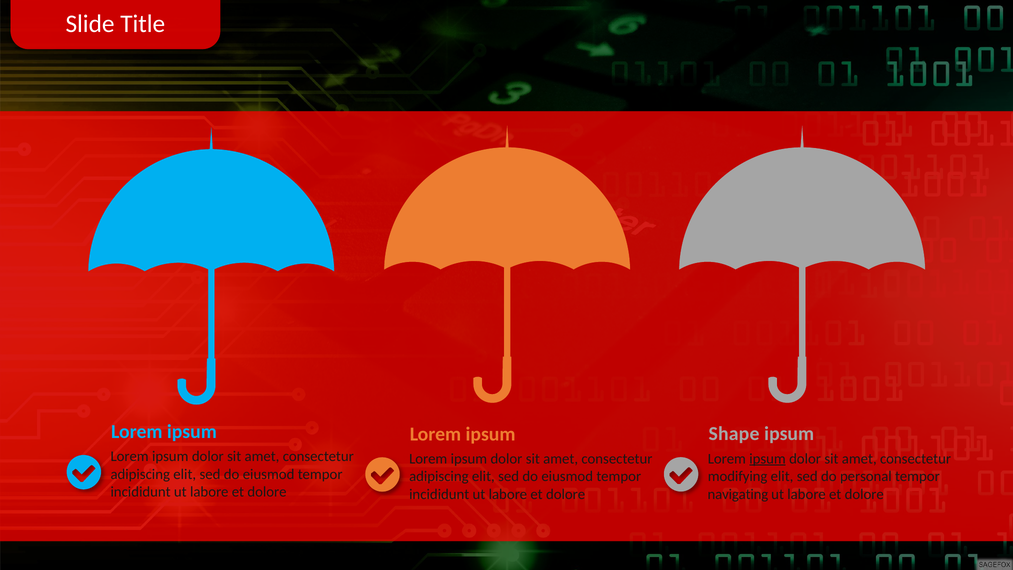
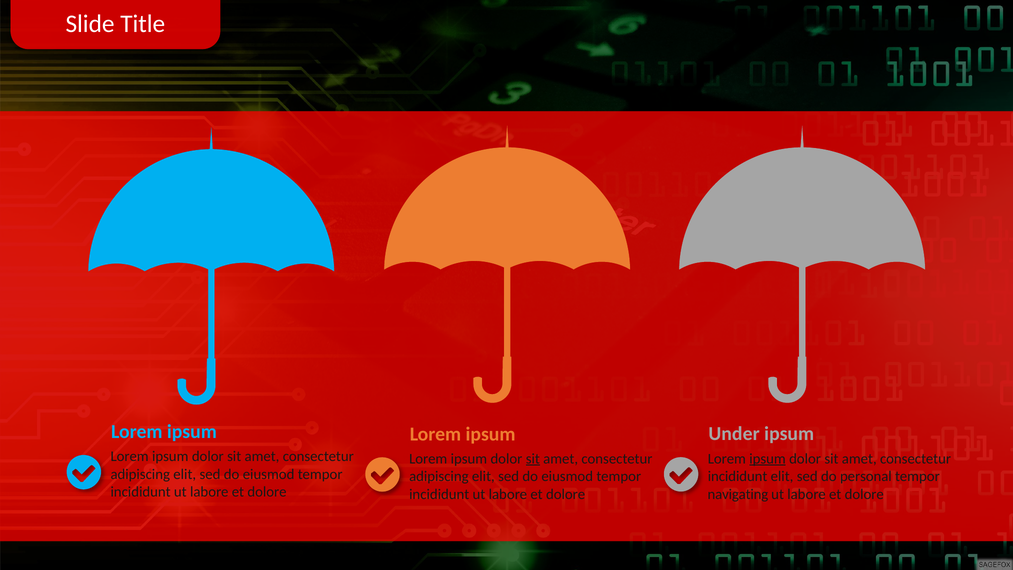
Shape: Shape -> Under (734, 434)
sit underline: none -> present (533, 459)
modifying: modifying -> incididunt (738, 476)
